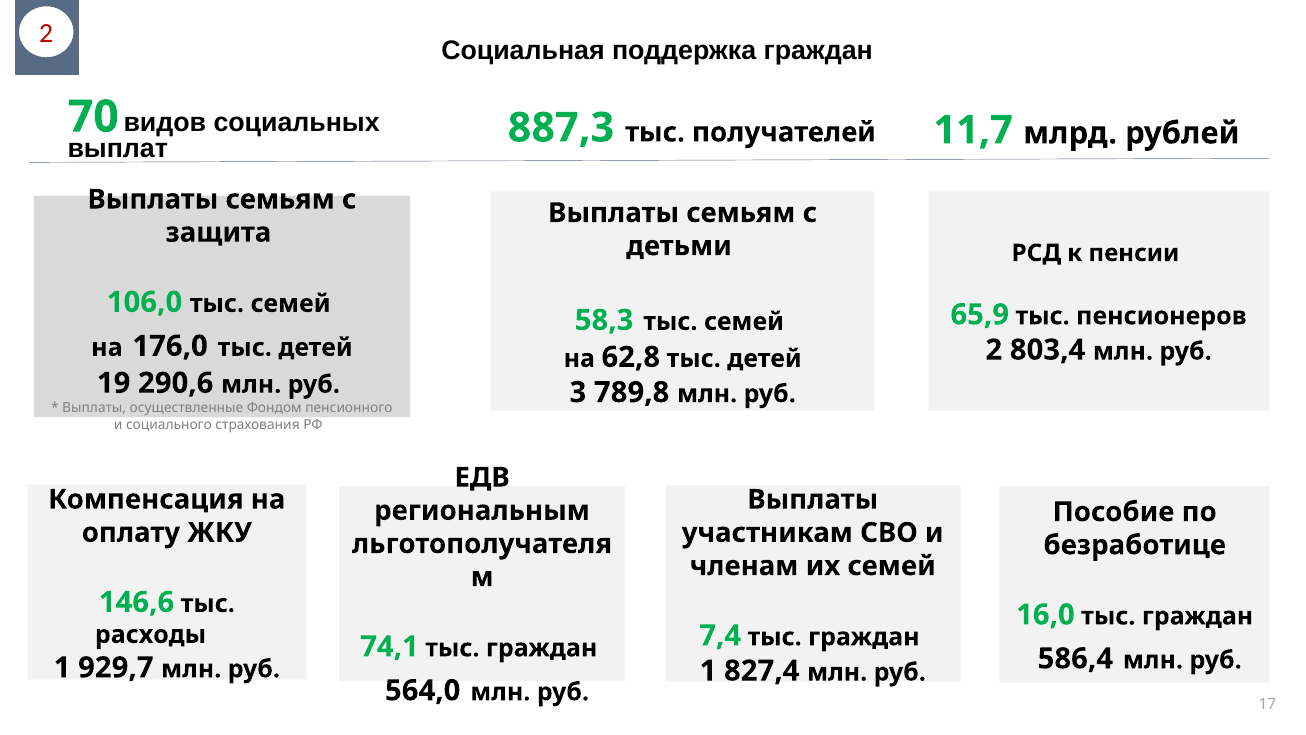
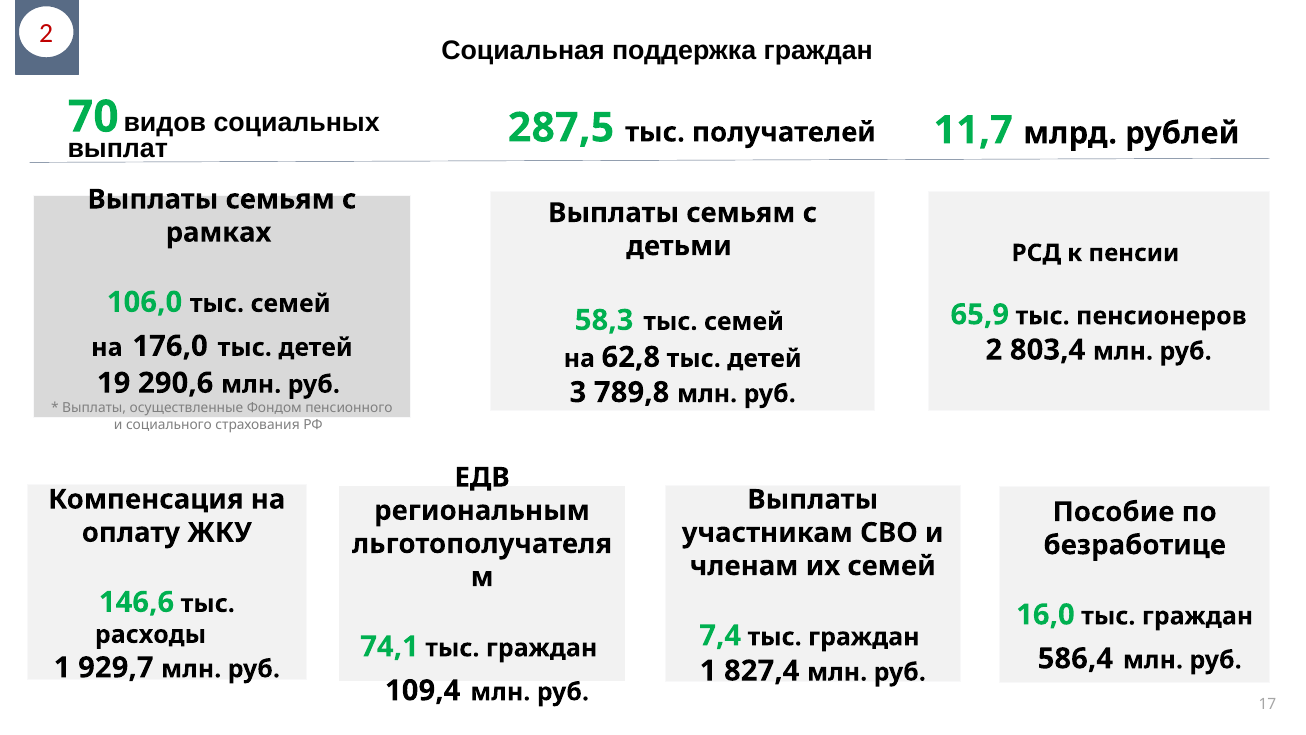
887,3: 887,3 -> 287,5 (561, 128)
защита: защита -> рамках (218, 232)
564,0: 564,0 -> 109,4 (423, 690)
